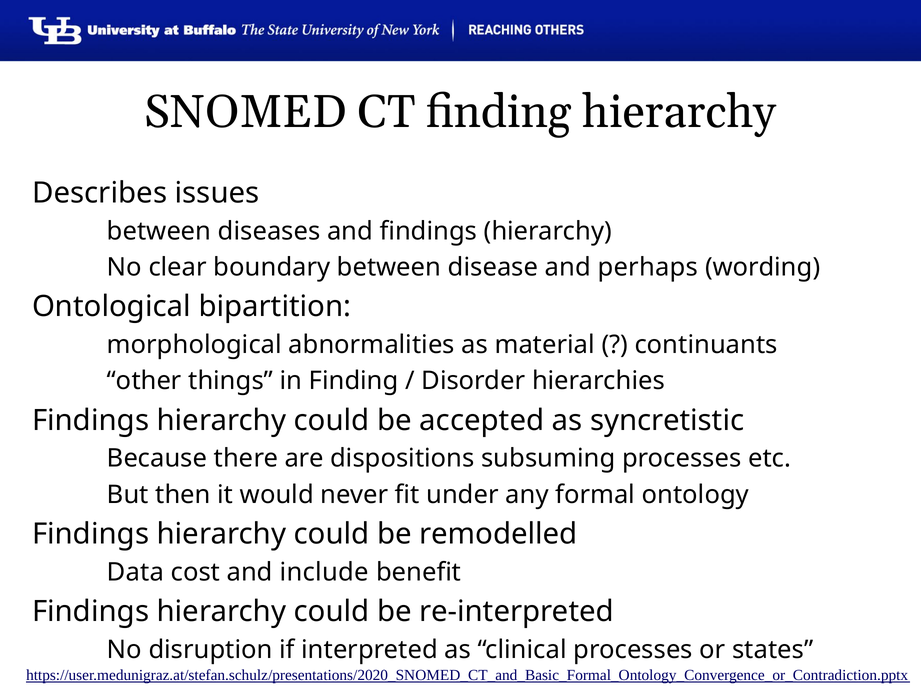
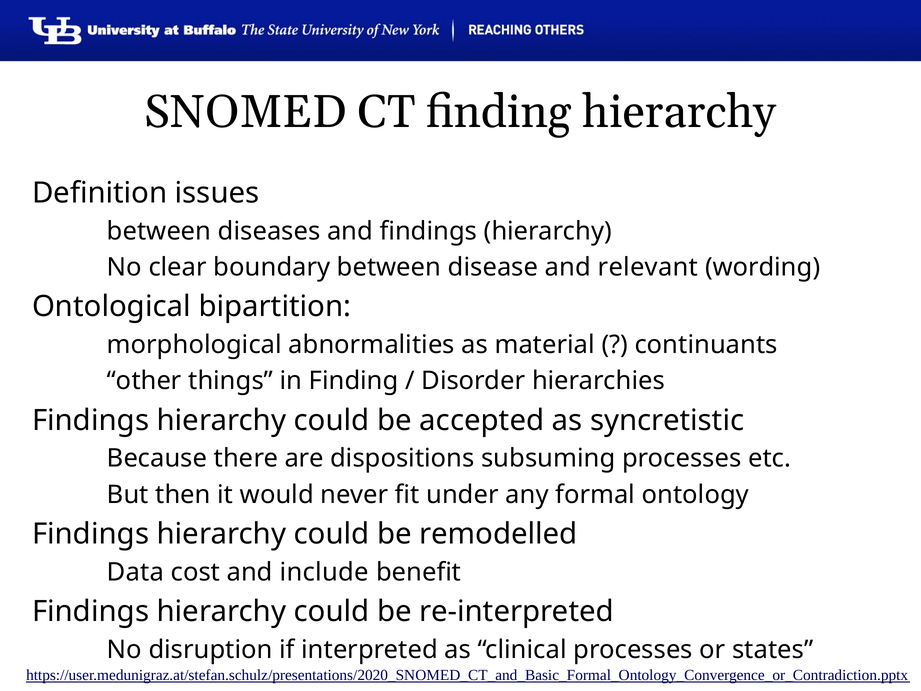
Describes: Describes -> Definition (100, 193)
perhaps: perhaps -> relevant (648, 267)
